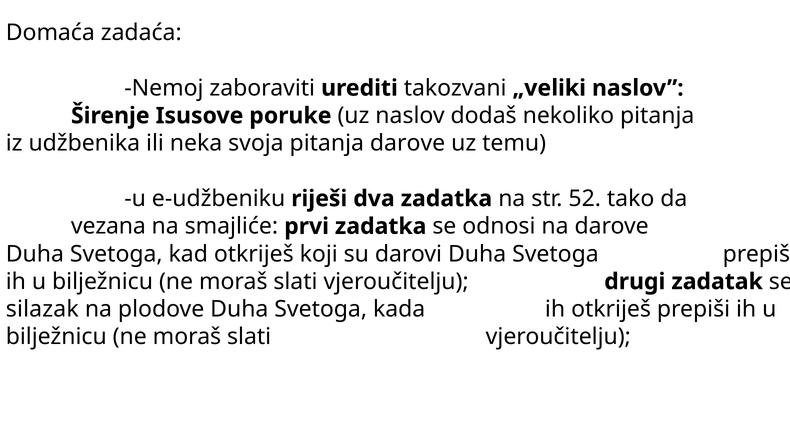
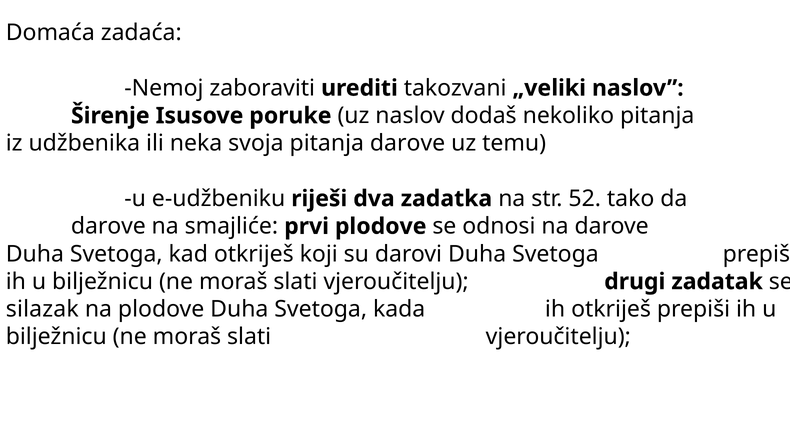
vezana: vezana -> darove (108, 226)
prvi zadatka: zadatka -> plodove (381, 226)
